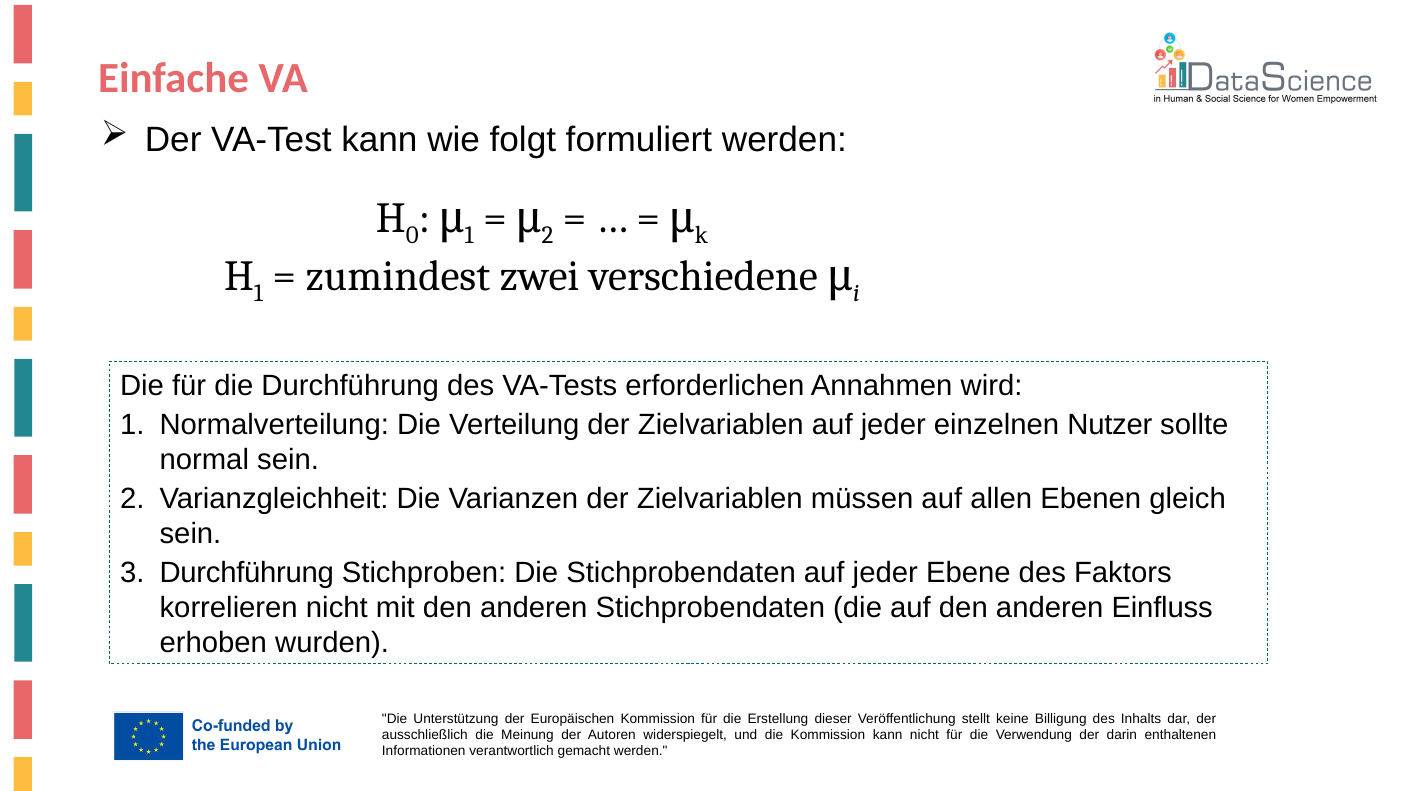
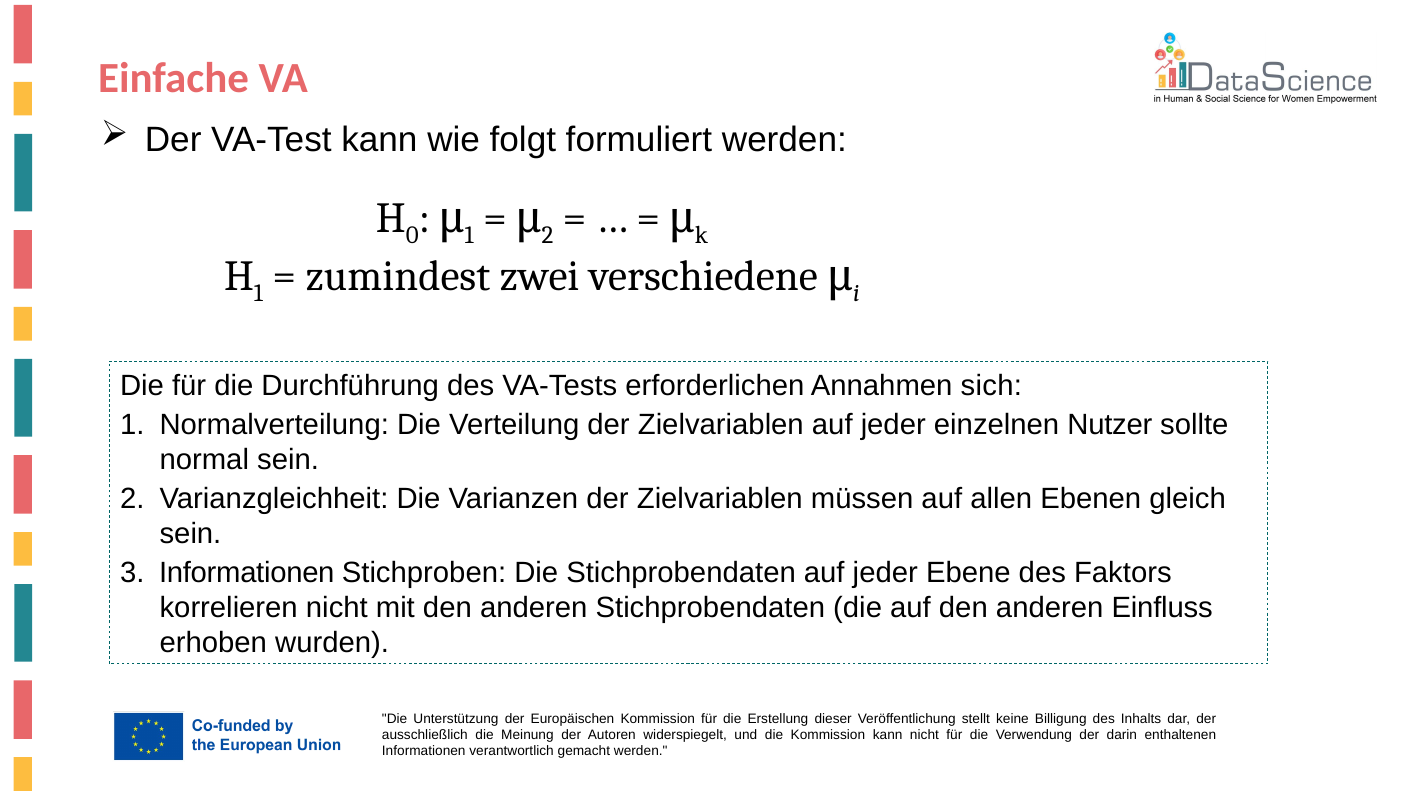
wird: wird -> sich (991, 386)
Durchführung: Durchführung -> Informationen (247, 573)
